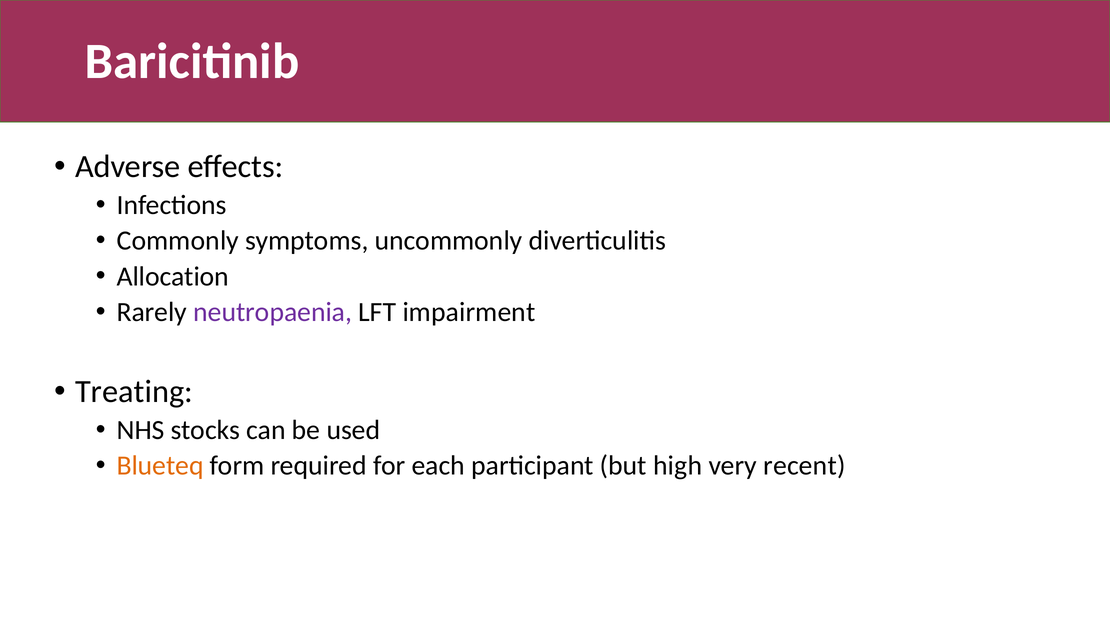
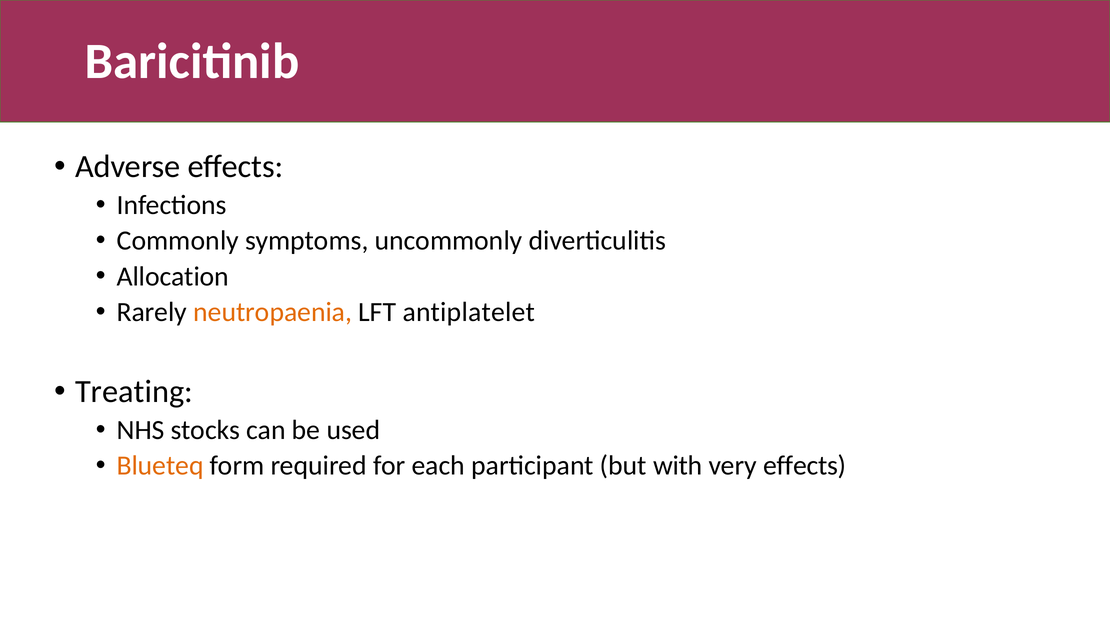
neutropaenia colour: purple -> orange (273, 312)
impairment: impairment -> antiplatelet (469, 312)
high: high -> with (678, 466)
very recent: recent -> effects (805, 466)
